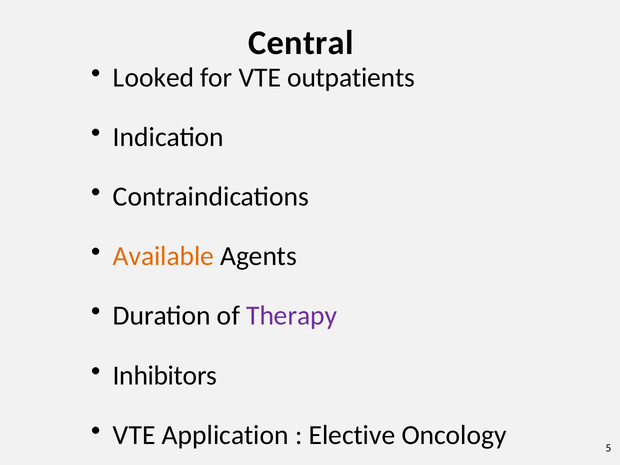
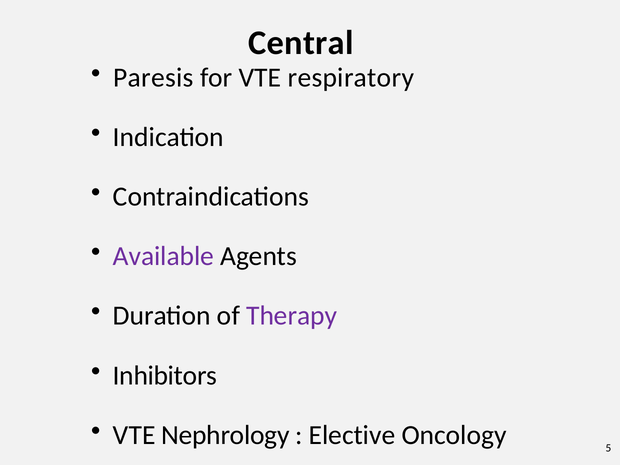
Looked: Looked -> Paresis (153, 78)
outpatients: outpatients -> respiratory (351, 78)
Available colour: orange -> purple (164, 256)
Application: Application -> Nephrology (225, 435)
